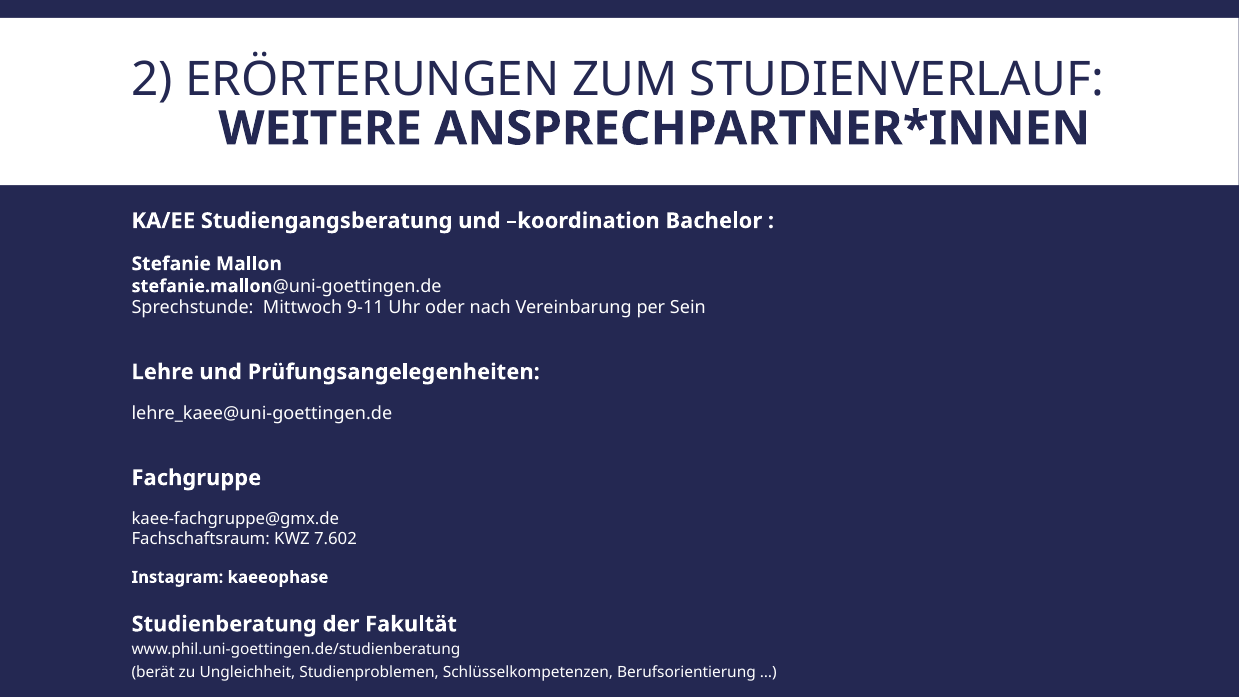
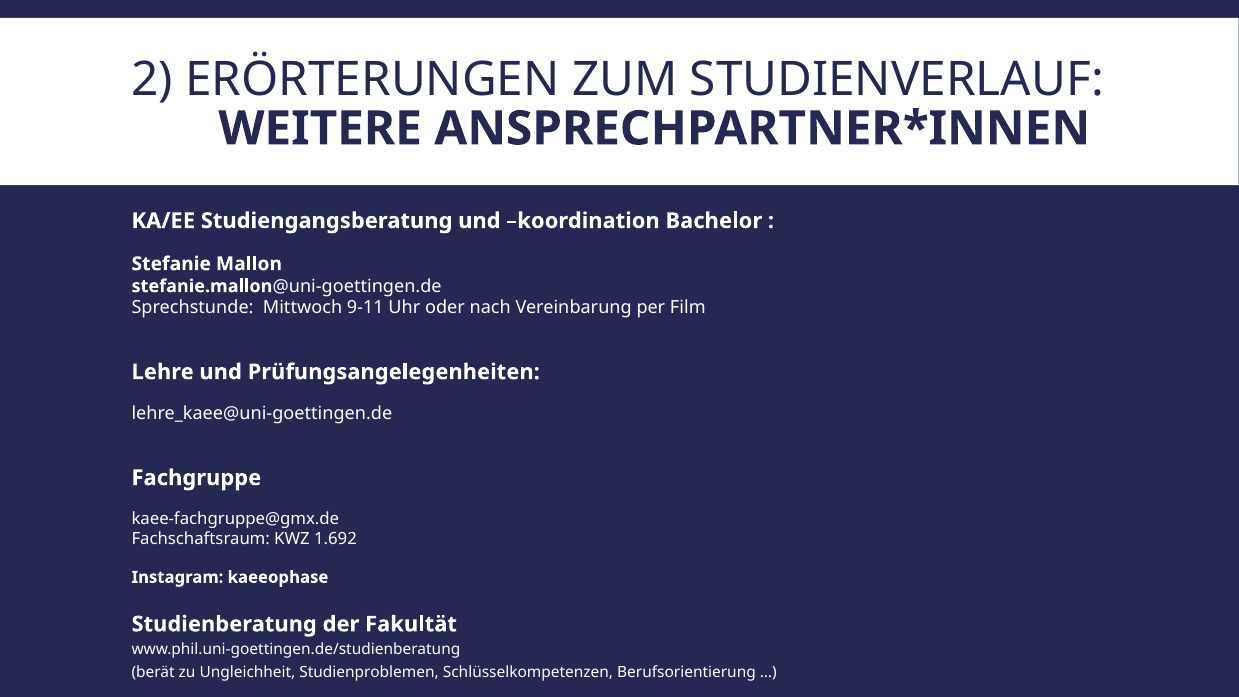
Sein: Sein -> Film (688, 308)
7.602: 7.602 -> 1.692 (335, 539)
